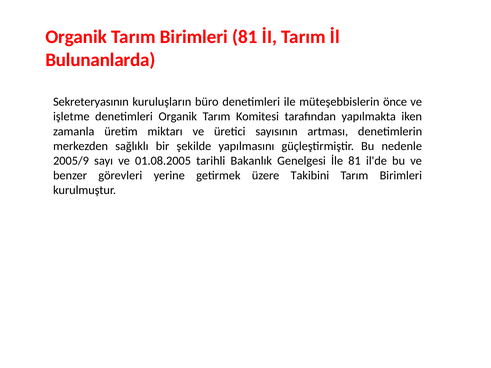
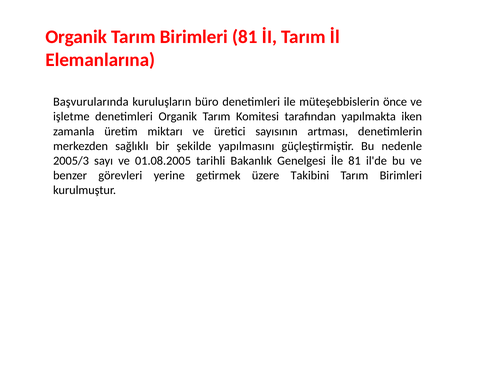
Bulunanlarda: Bulunanlarda -> Elemanlarına (100, 60)
Sekreteryasının: Sekreteryasının -> Başvurularında (91, 102)
2005/9: 2005/9 -> 2005/3 (71, 161)
